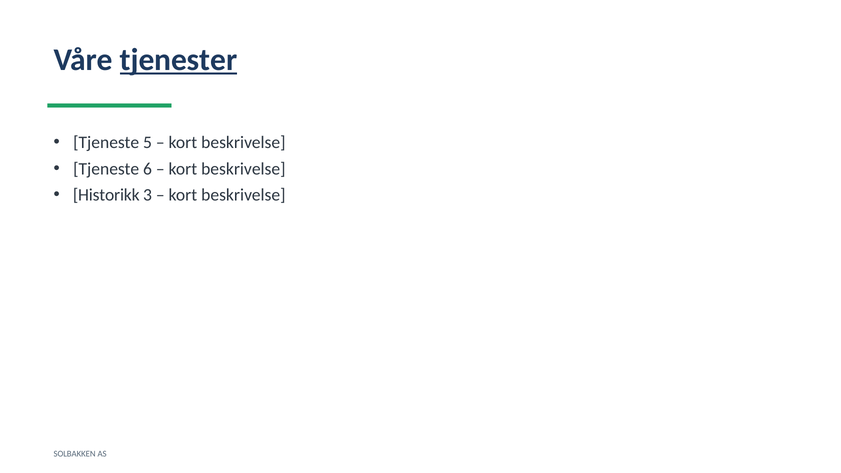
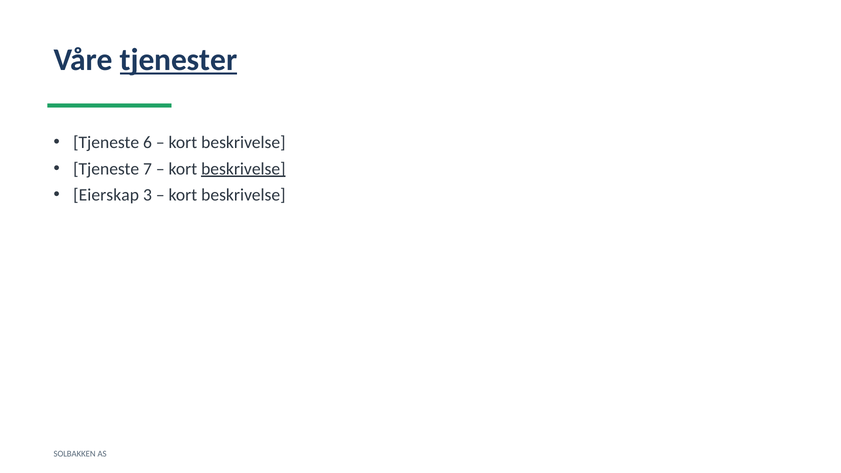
5: 5 -> 6 (147, 142)
6: 6 -> 7 (147, 169)
beskrivelse underline: none -> present (243, 169)
Historikk: Historikk -> Eierskap (106, 195)
